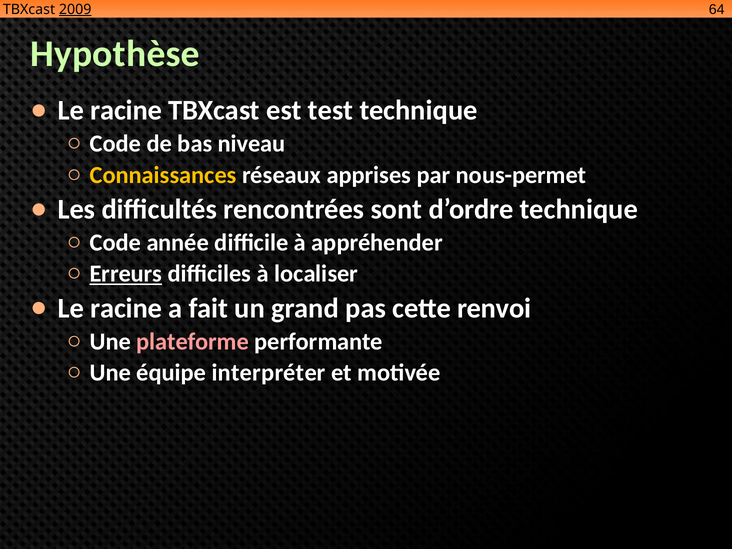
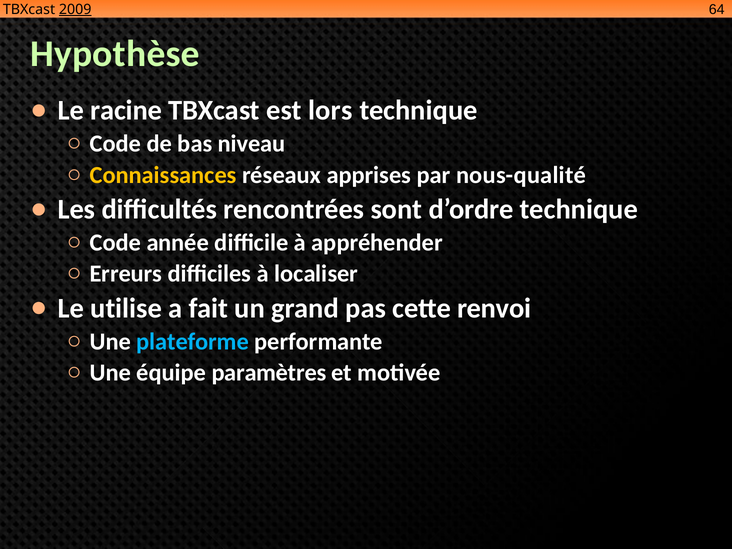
test: test -> lors (330, 110)
nous-permet: nous-permet -> nous-qualité (521, 175)
Erreurs underline: present -> none (126, 274)
racine: racine -> utilise (126, 308)
plateforme colour: pink -> light blue (193, 342)
interpréter: interpréter -> paramètres (269, 373)
